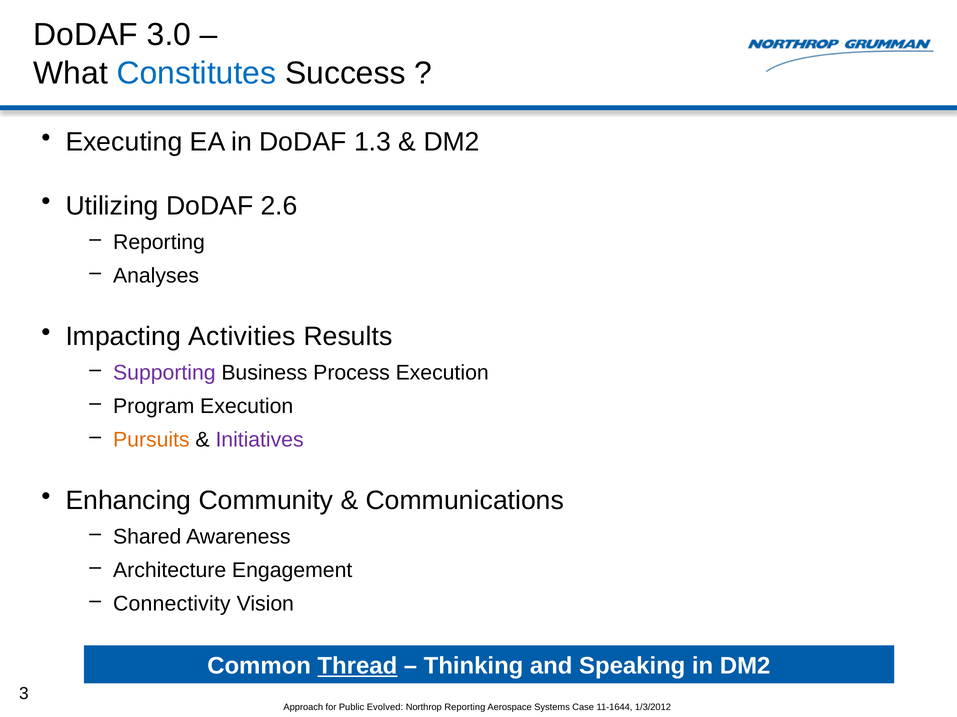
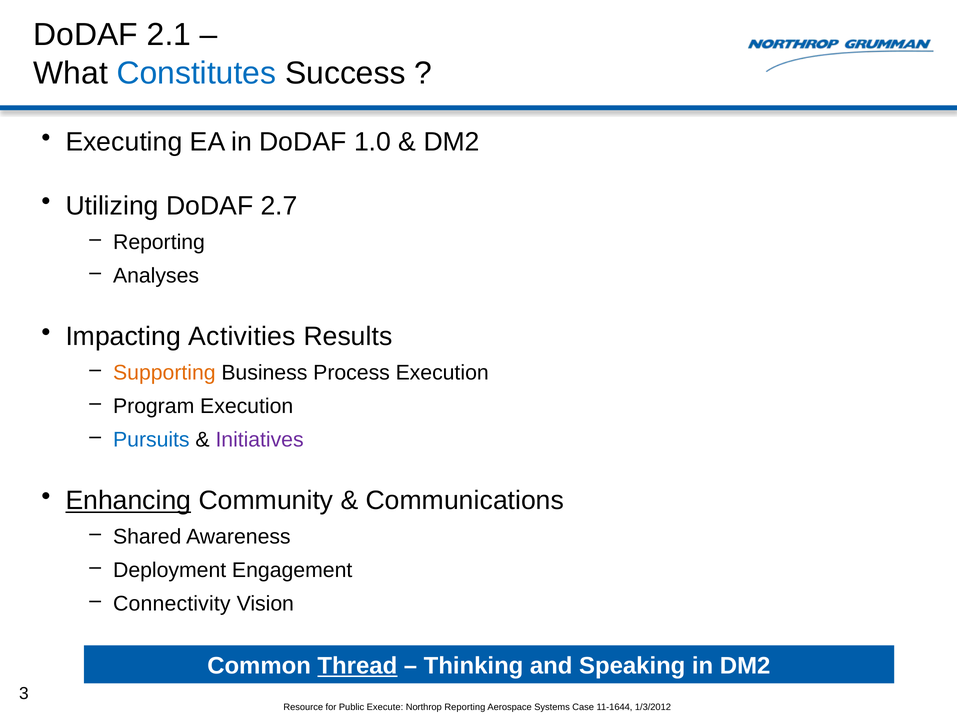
3.0: 3.0 -> 2.1 (169, 35)
1.3: 1.3 -> 1.0 (372, 142)
2.6: 2.6 -> 2.7 (279, 206)
Supporting colour: purple -> orange (164, 373)
Pursuits colour: orange -> blue (151, 440)
Enhancing underline: none -> present (128, 501)
Architecture: Architecture -> Deployment (170, 571)
Approach: Approach -> Resource (303, 708)
Evolved: Evolved -> Execute (385, 708)
